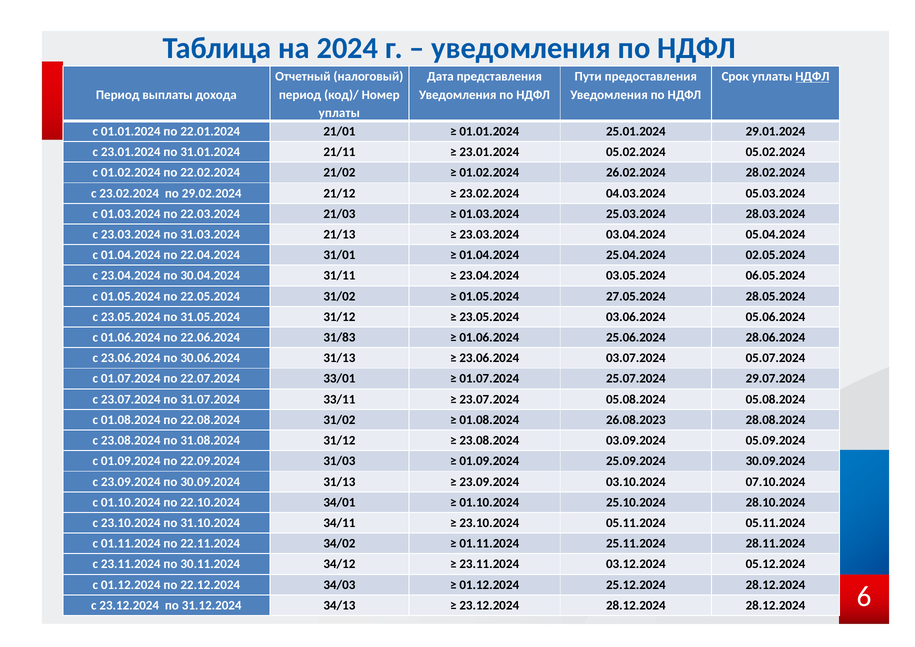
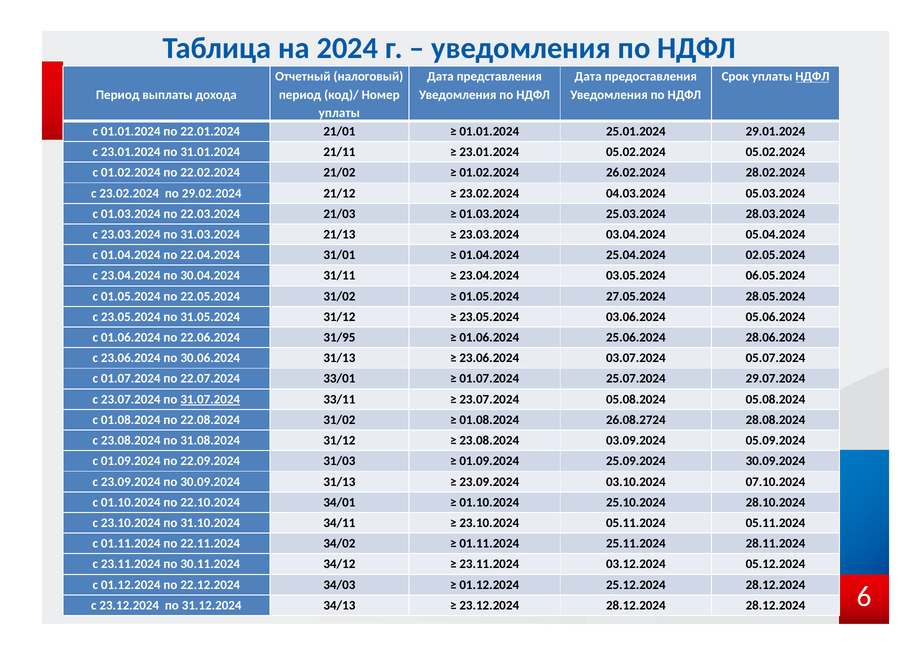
Пути: Пути -> Дата (588, 77)
31/83: 31/83 -> 31/95 (339, 337)
31.07.2024 underline: none -> present (210, 399)
26.08.2023: 26.08.2023 -> 26.08.2724 (636, 420)
